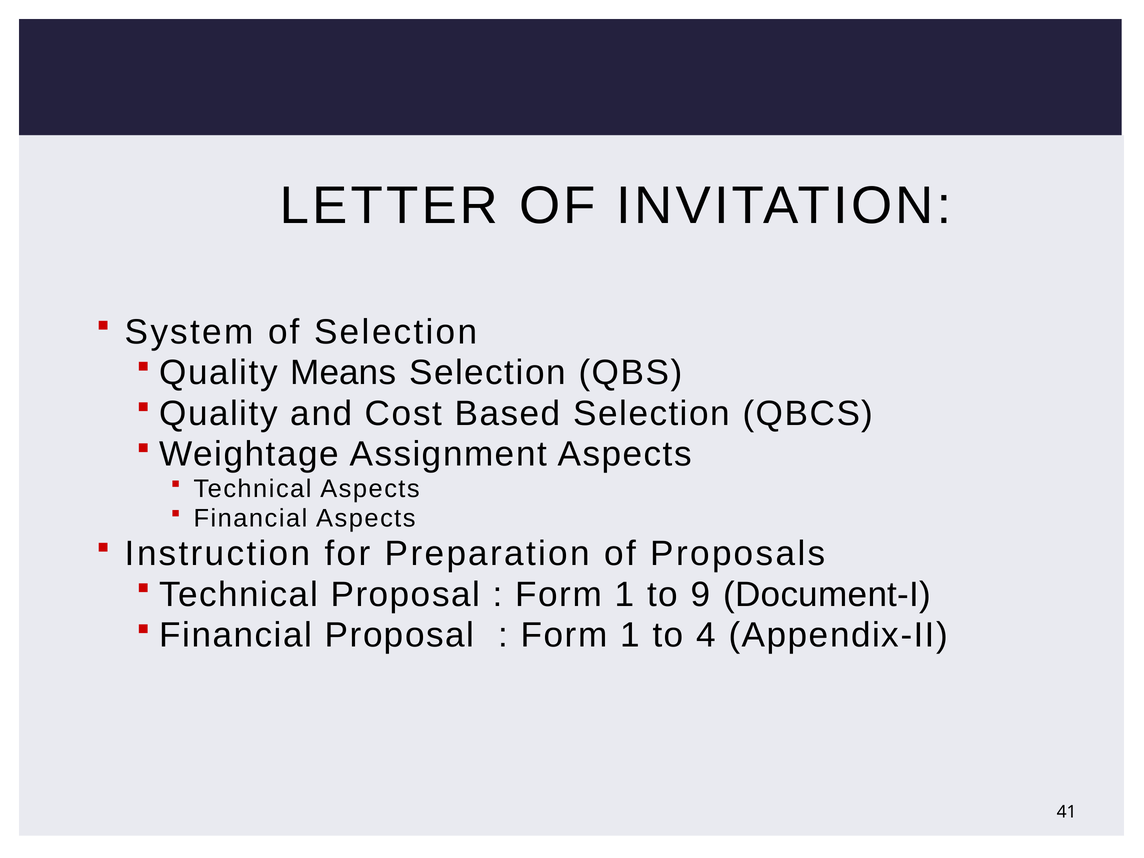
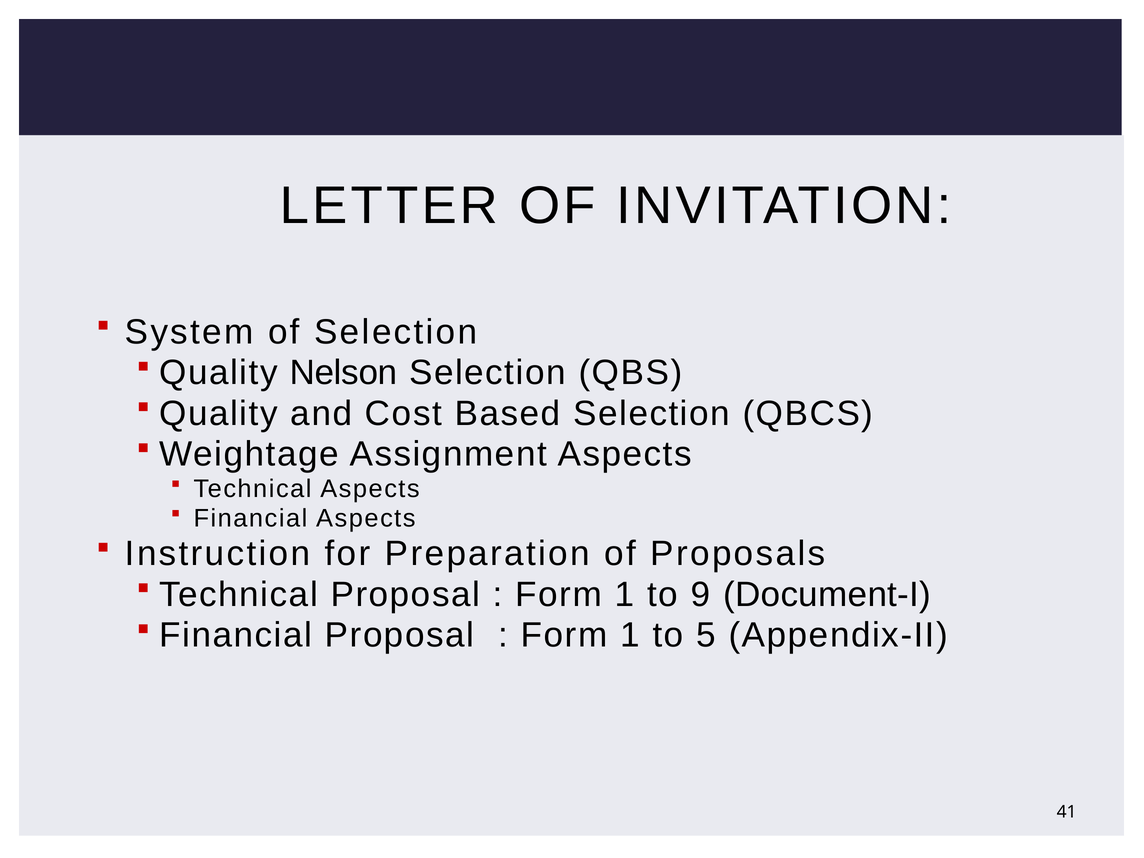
Means: Means -> Nelson (344, 373)
4: 4 -> 5 (706, 635)
